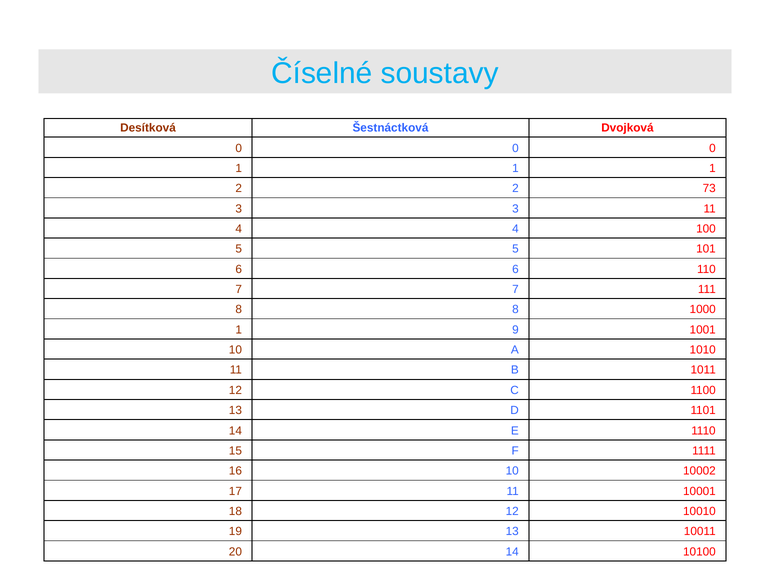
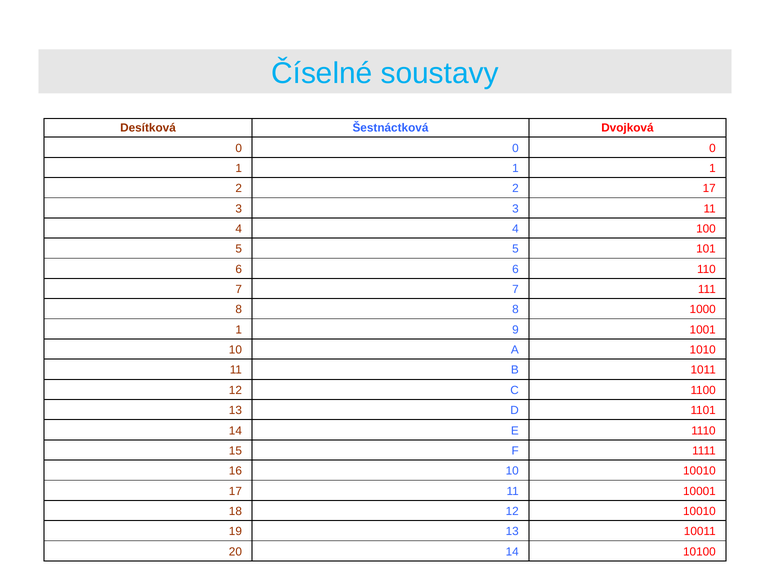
2 73: 73 -> 17 (709, 188)
10 10002: 10002 -> 10010 (699, 471)
